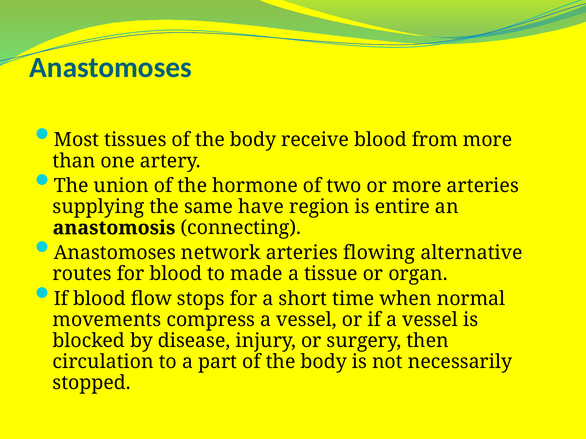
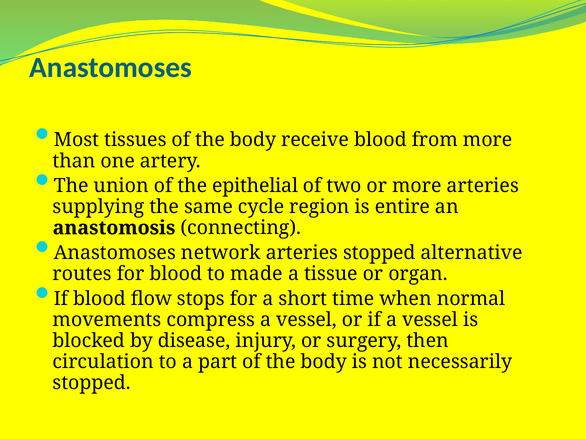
hormone: hormone -> epithelial (255, 186)
have: have -> cycle (261, 207)
arteries flowing: flowing -> stopped (379, 253)
